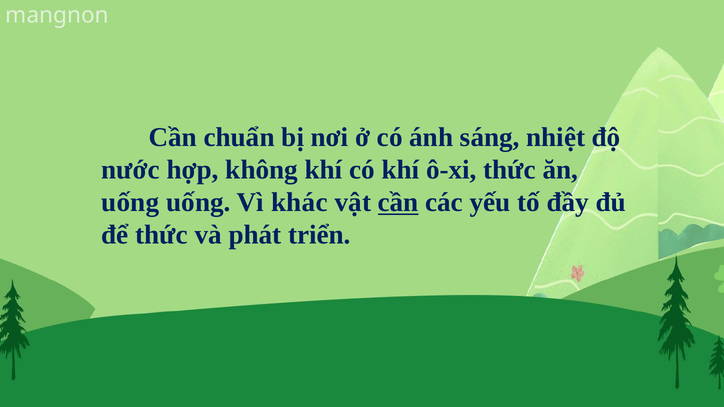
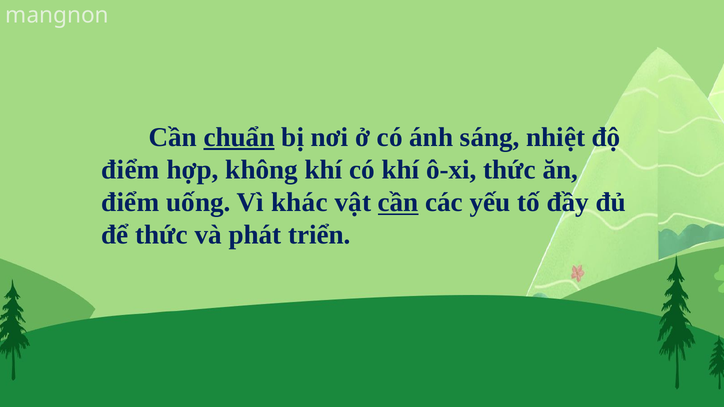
chuẩn underline: none -> present (239, 137)
nước: nước -> điểm (130, 170)
uống: uống -> điểm (130, 203)
